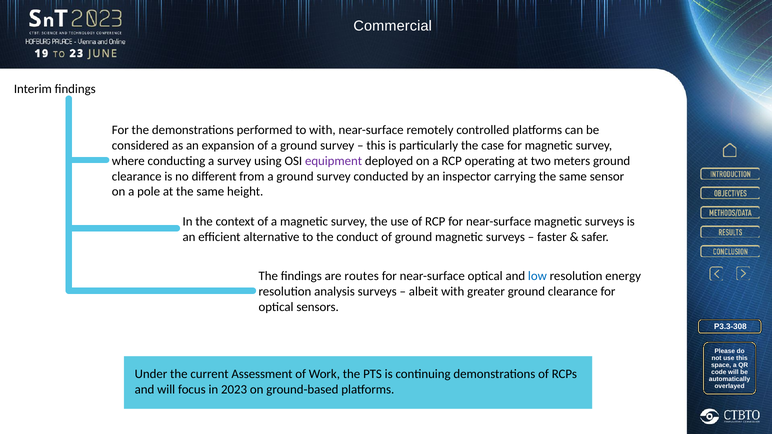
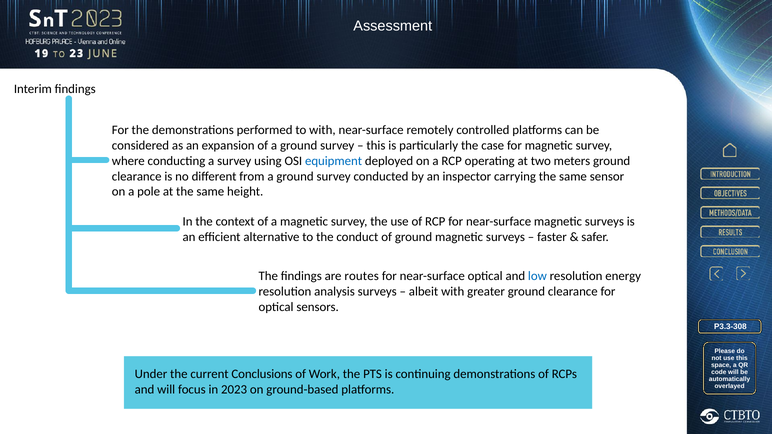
Commercial: Commercial -> Assessment (393, 26)
equipment colour: purple -> blue (334, 161)
Assessment: Assessment -> Conclusions (262, 374)
